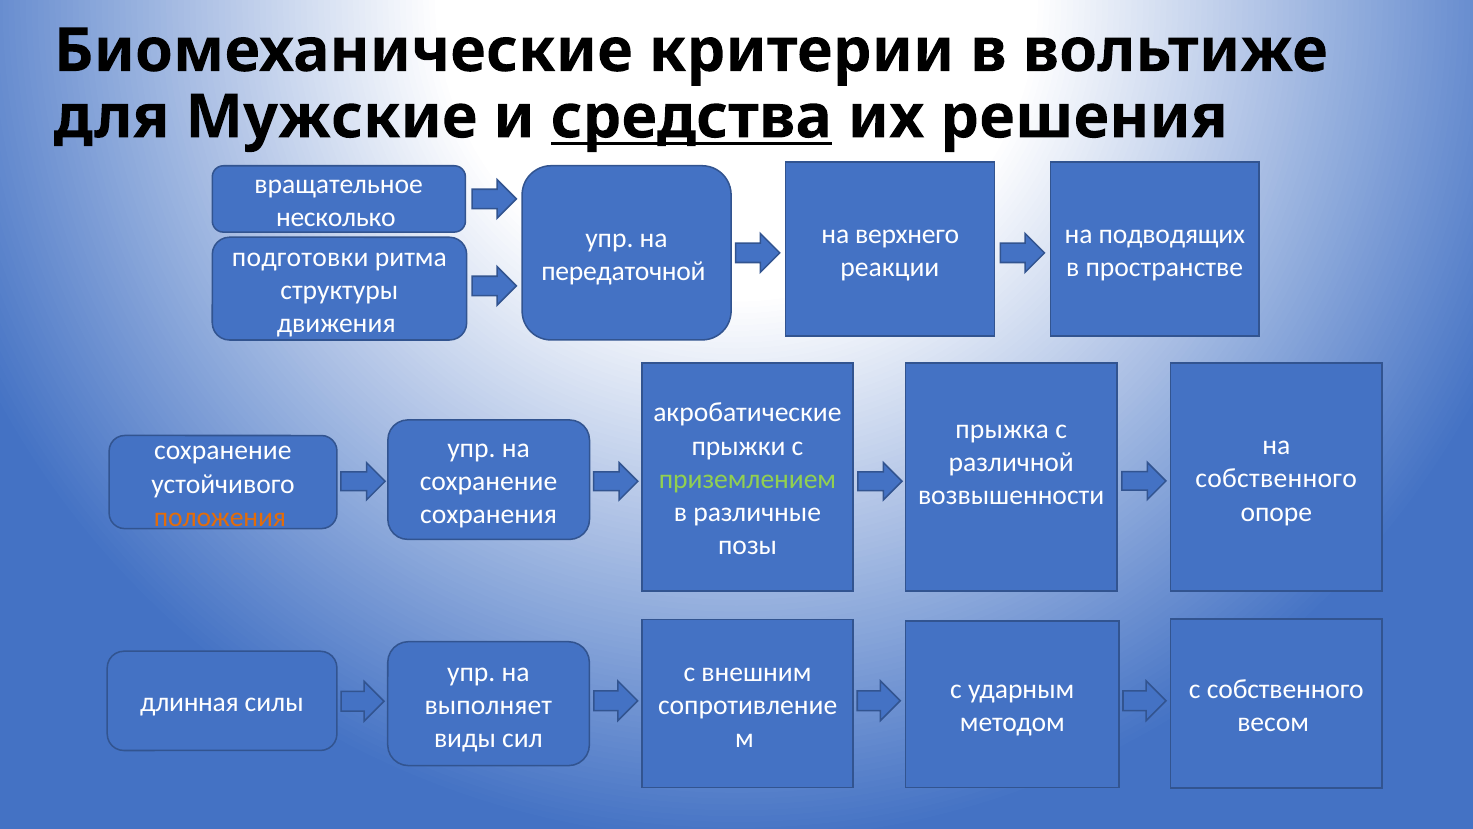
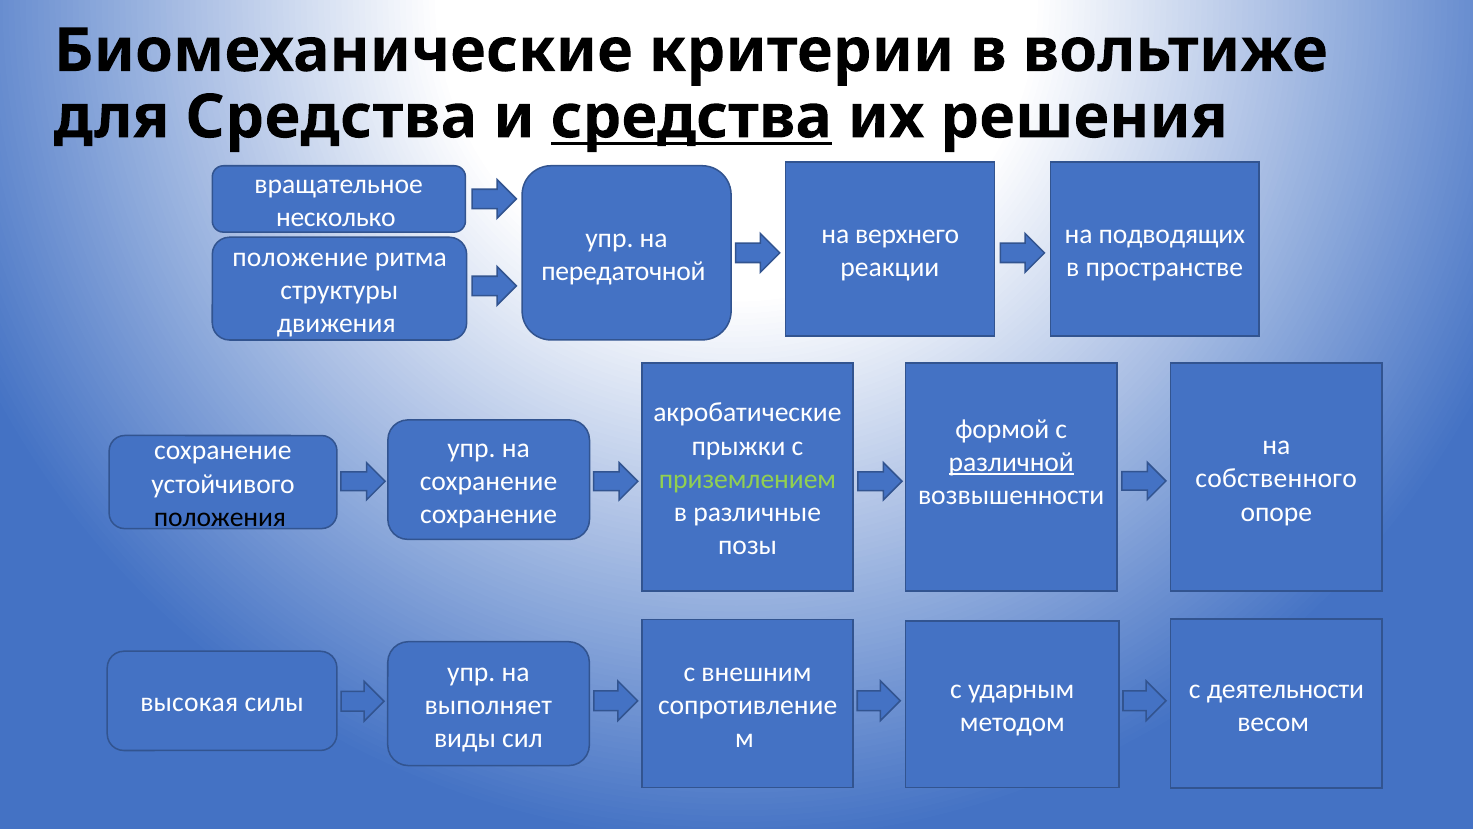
для Мужские: Мужские -> Средства (331, 117)
подготовки: подготовки -> положение (300, 257)
прыжка: прыжка -> формой (1002, 429)
различной underline: none -> present (1011, 462)
сохранения: сохранения -> сохранение (489, 514)
положения colour: orange -> black (220, 517)
с собственного: собственного -> деятельности (1285, 689)
длинная: длинная -> высокая (189, 702)
